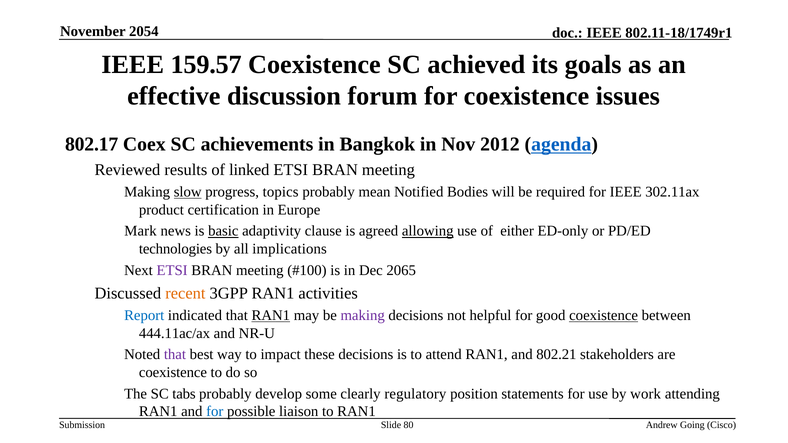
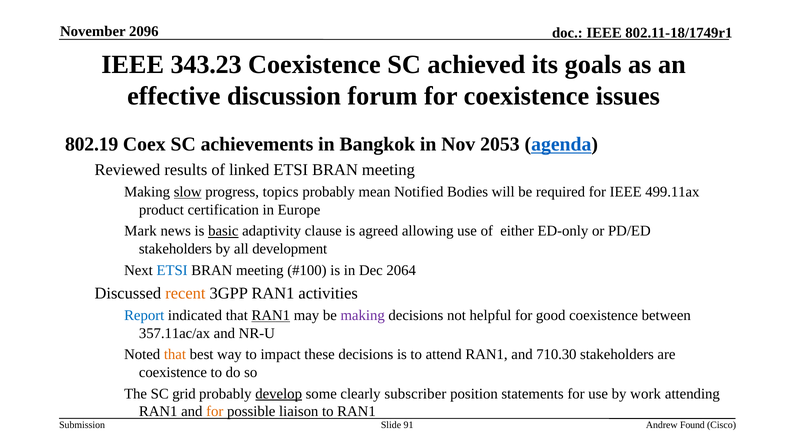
2054: 2054 -> 2096 (144, 31)
159.57: 159.57 -> 343.23 (206, 65)
802.17: 802.17 -> 802.19 (92, 144)
2012: 2012 -> 2053 (500, 144)
302.11ax: 302.11ax -> 499.11ax (672, 192)
allowing underline: present -> none (428, 231)
technologies: technologies -> stakeholders (175, 249)
implications: implications -> development (290, 249)
ETSI colour: purple -> blue (172, 270)
2065: 2065 -> 2064 (401, 270)
coexistence underline: present -> none (604, 316)
444.11ac/ax: 444.11ac/ax -> 357.11ac/ax (175, 333)
that colour: purple -> orange (175, 355)
802.21: 802.21 -> 710.30 (556, 355)
tabs: tabs -> grid (184, 394)
develop underline: none -> present (279, 394)
regulatory: regulatory -> subscriber (415, 394)
for colour: blue -> orange (215, 412)
80: 80 -> 91 (409, 425)
Going: Going -> Found (692, 425)
